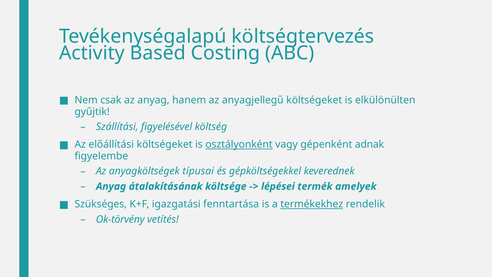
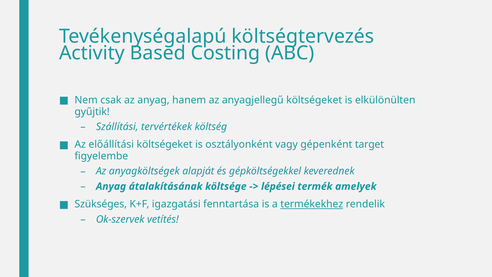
figyelésével: figyelésével -> tervértékek (167, 127)
osztályonként underline: present -> none (239, 144)
adnak: adnak -> target (369, 144)
típusai: típusai -> alapját (198, 171)
Ok-törvény: Ok-törvény -> Ok-szervek (120, 219)
